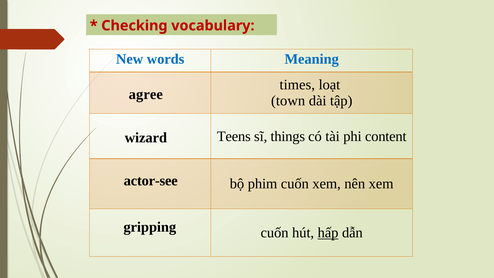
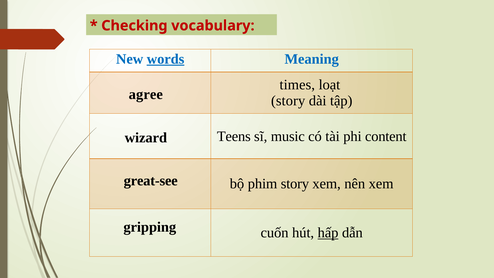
words underline: none -> present (166, 59)
town: town -> story (288, 101)
things: things -> music (288, 136)
actor-see: actor-see -> great-see (151, 181)
phim cuốn: cuốn -> story (295, 184)
